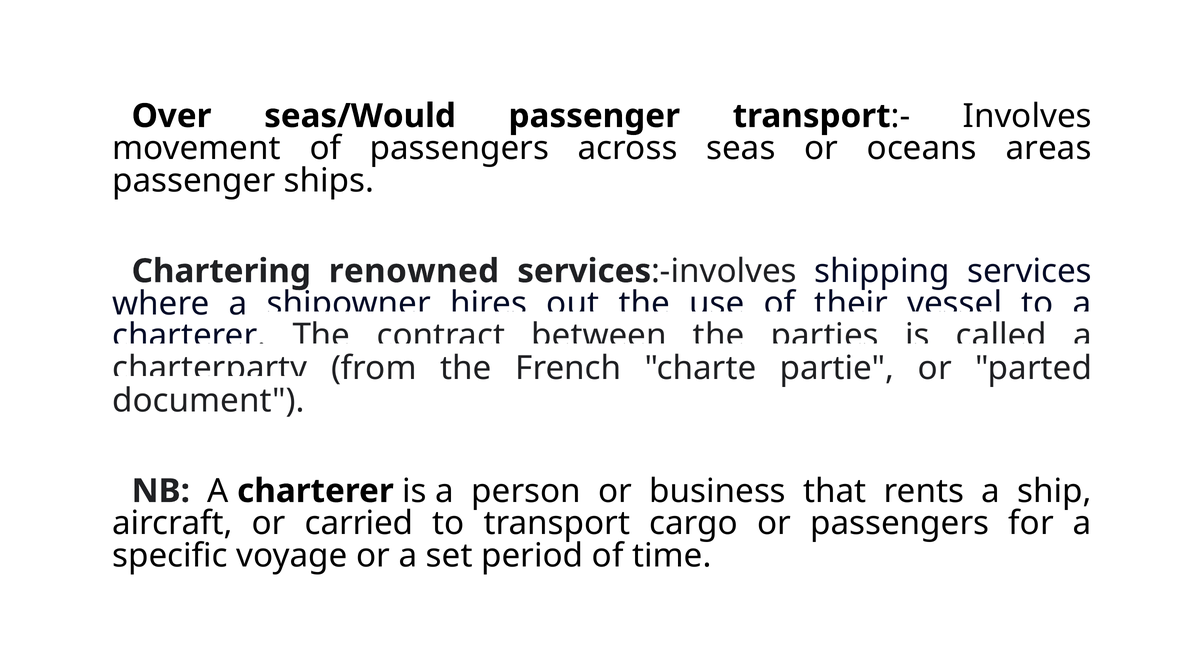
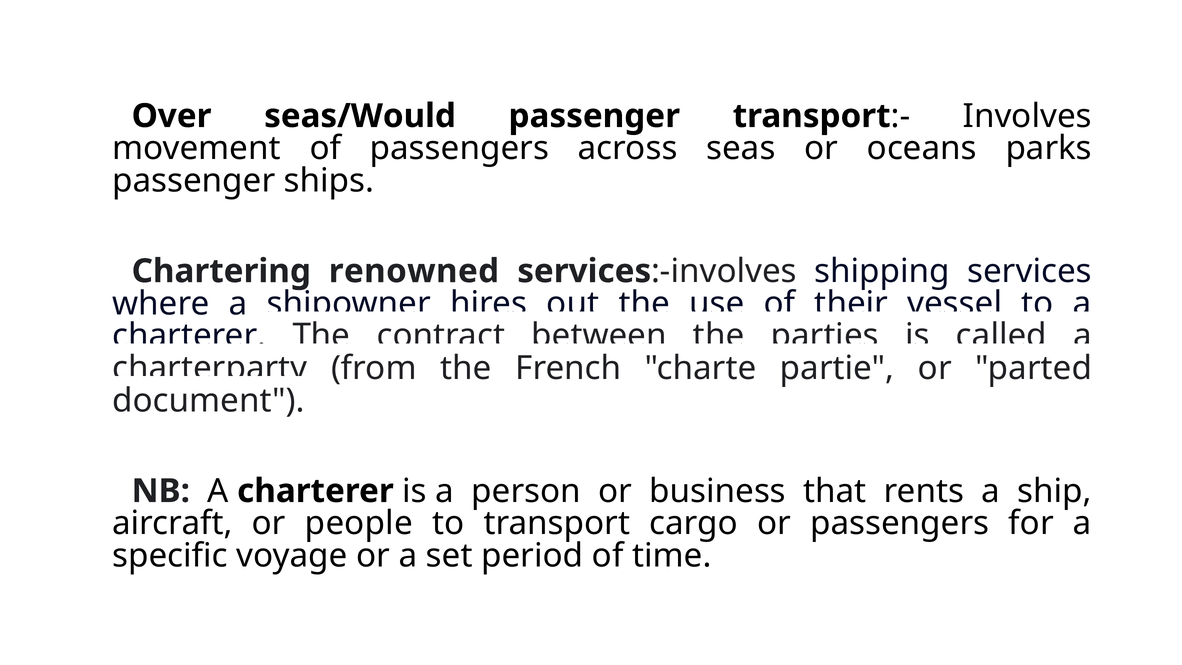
areas: areas -> parks (1049, 148)
carried: carried -> people (359, 523)
